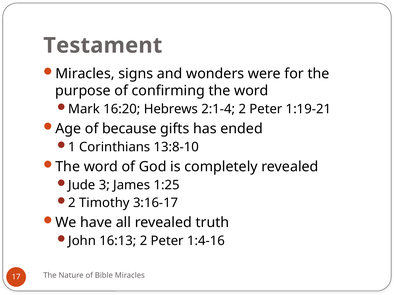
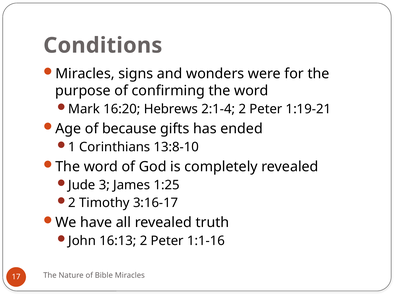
Testament: Testament -> Conditions (103, 46)
1:4-16: 1:4-16 -> 1:1-16 (206, 241)
